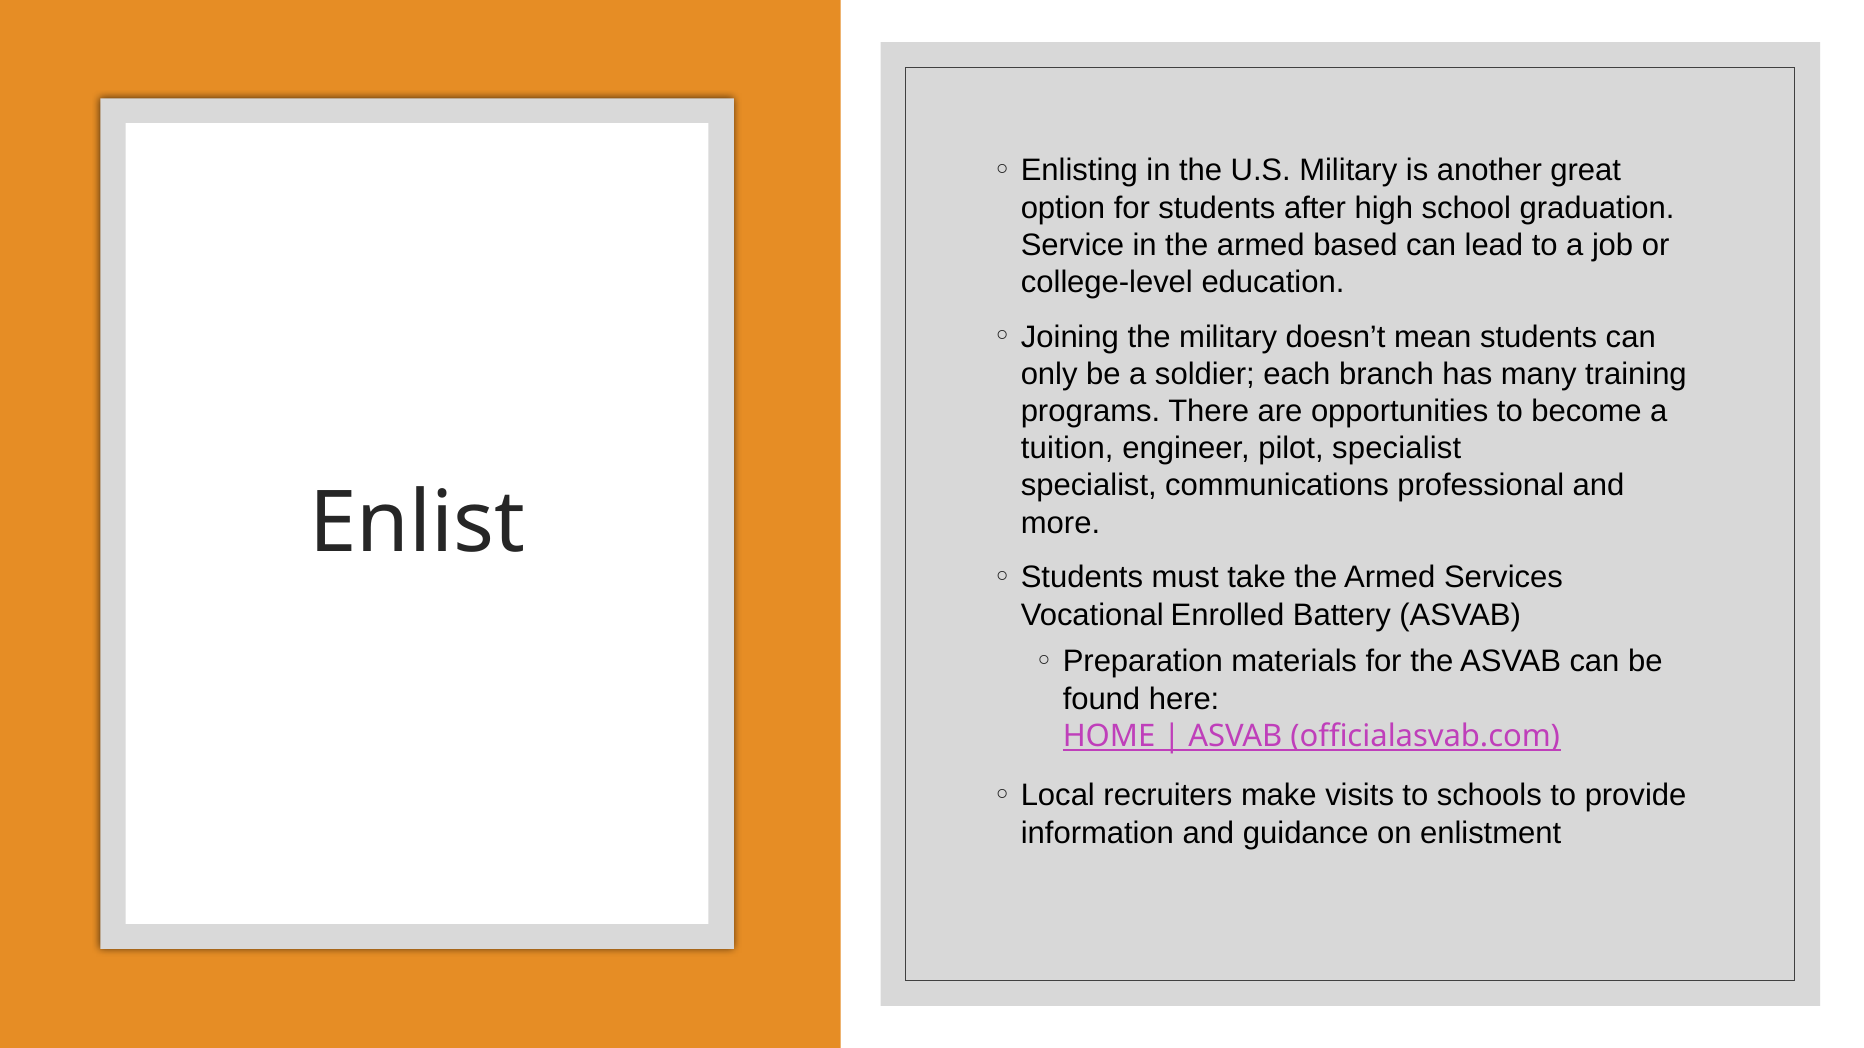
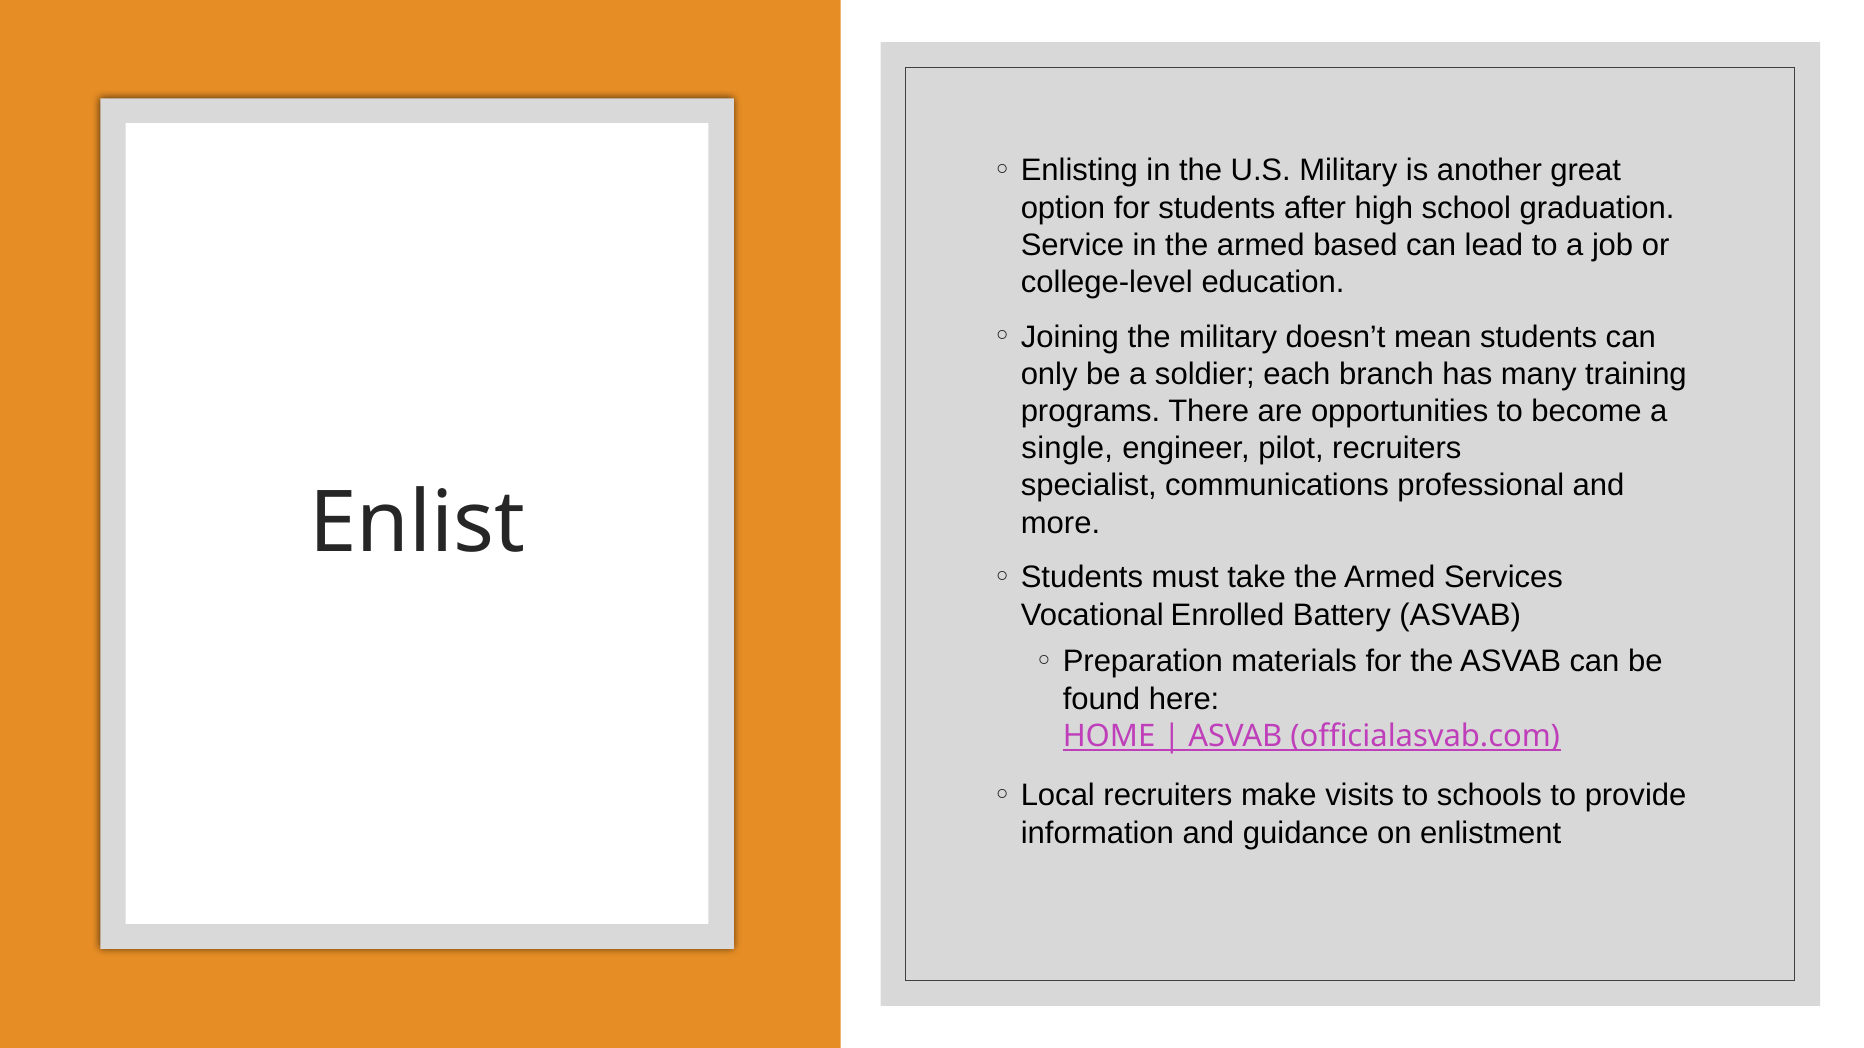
tuition: tuition -> single (1067, 449)
pilot specialist: specialist -> recruiters (1397, 449)
